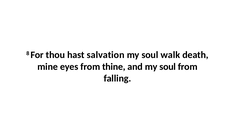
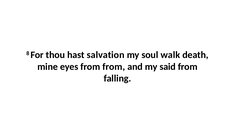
from thine: thine -> from (114, 67)
and my soul: soul -> said (168, 67)
